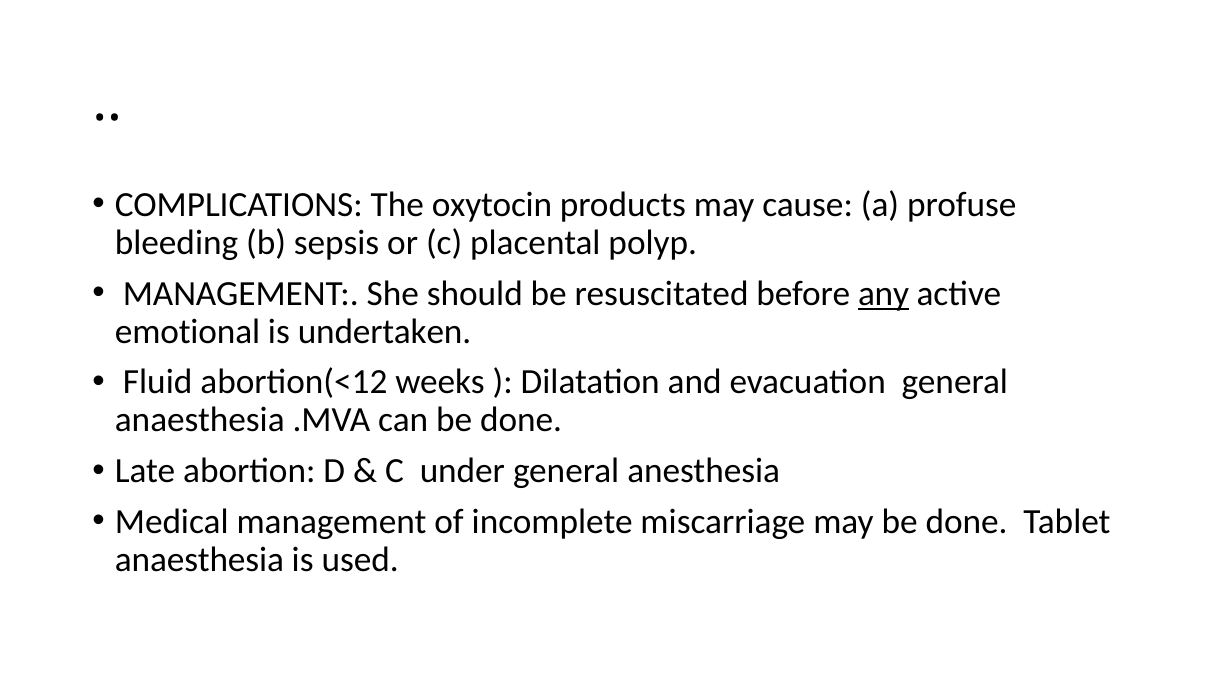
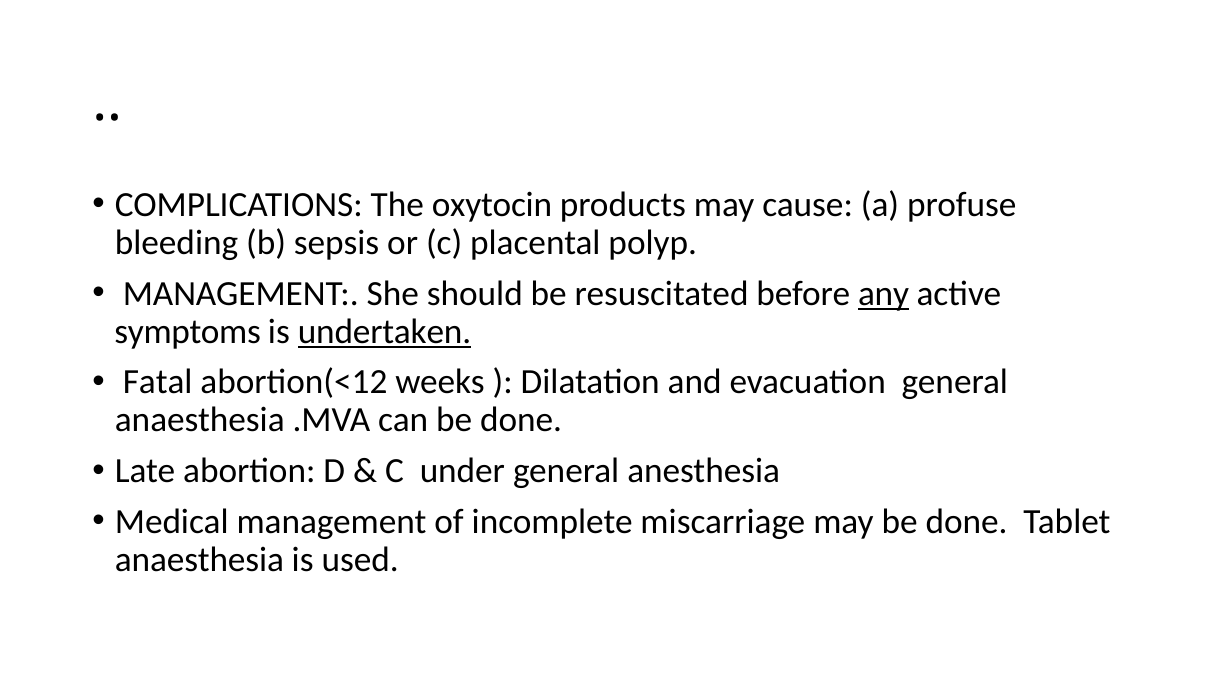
emotional: emotional -> symptoms (188, 331)
undertaken underline: none -> present (385, 331)
Fluid: Fluid -> Fatal (158, 382)
